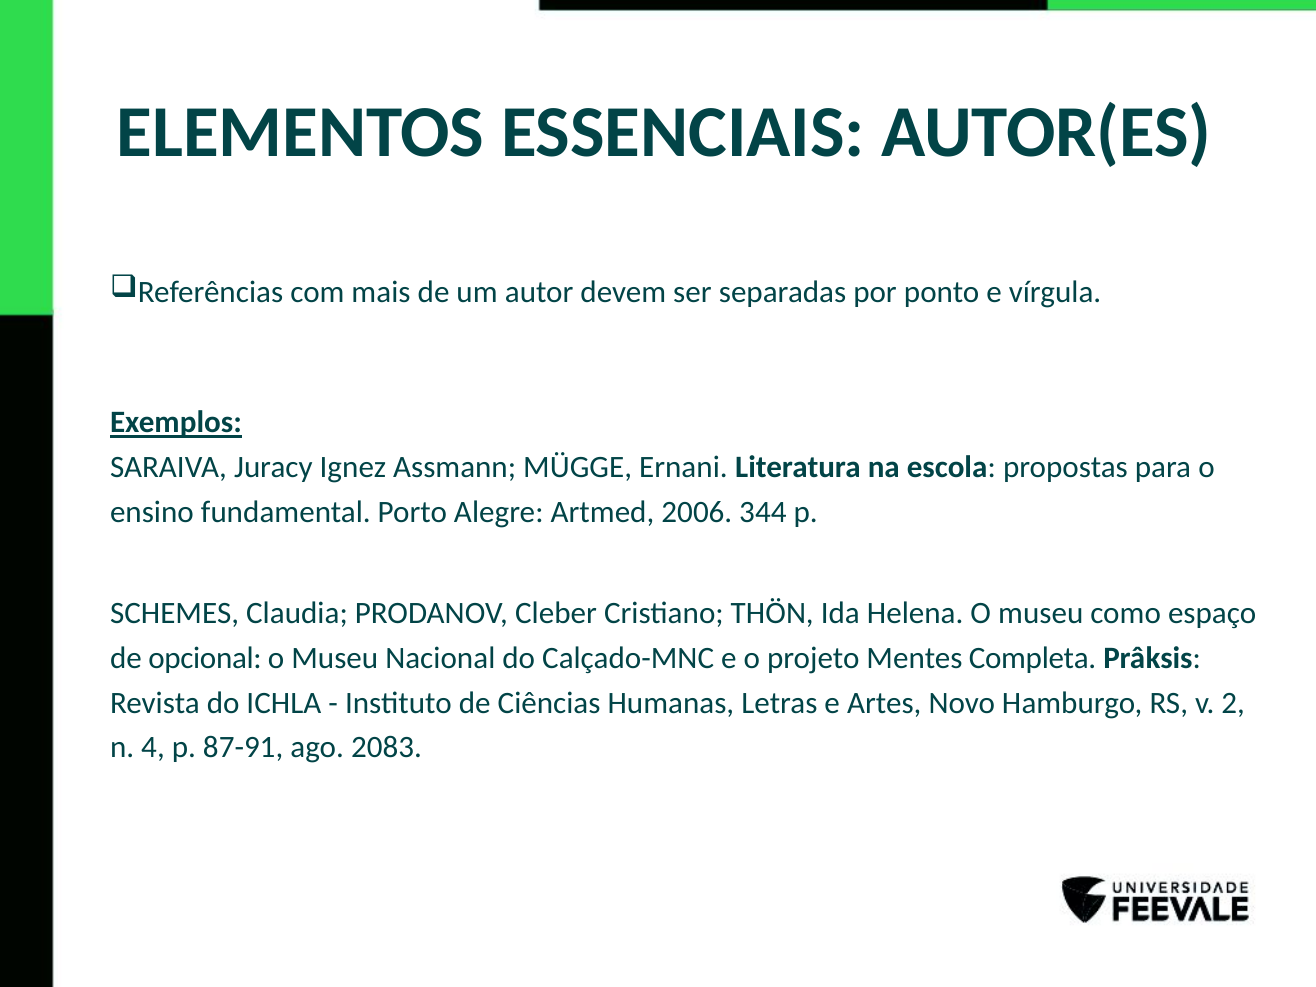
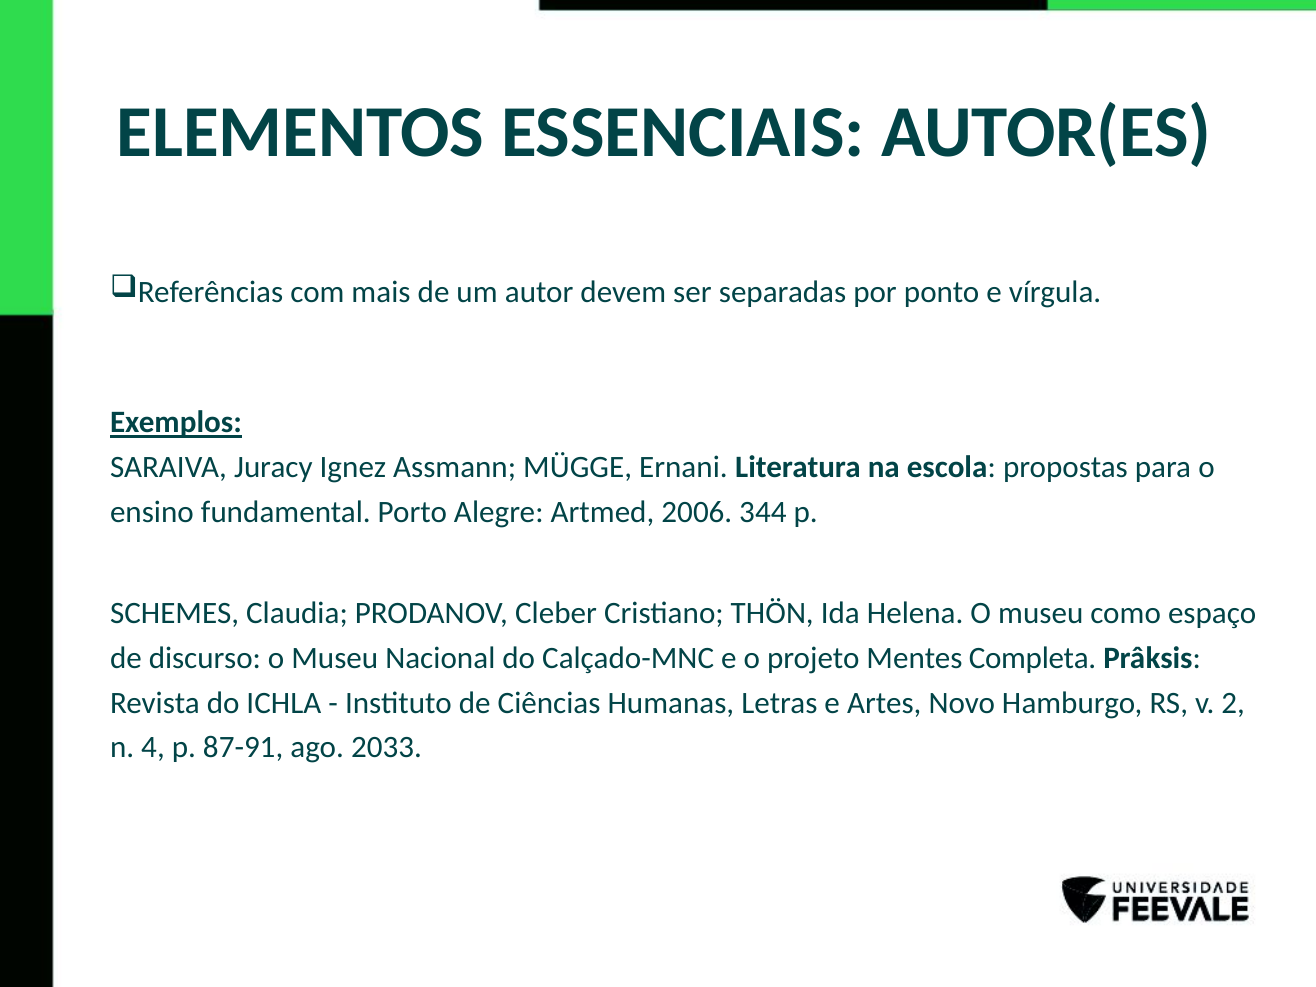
opcional: opcional -> discurso (205, 658)
2083: 2083 -> 2033 (387, 748)
